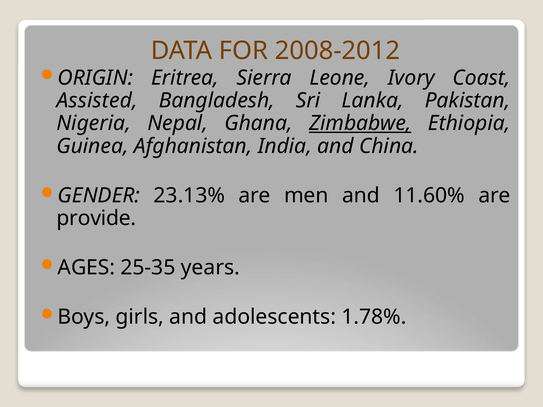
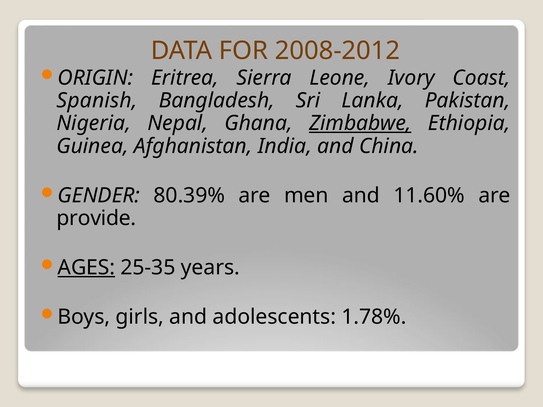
Assisted: Assisted -> Spanish (97, 101)
23.13%: 23.13% -> 80.39% (189, 196)
AGES underline: none -> present (86, 268)
